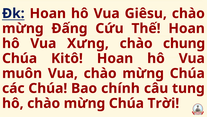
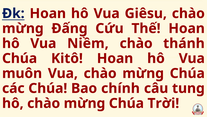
Xưng: Xưng -> Niềm (88, 43)
chung: chung -> thánh (184, 43)
